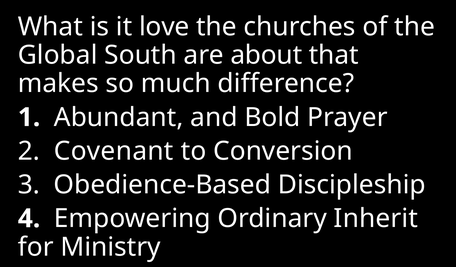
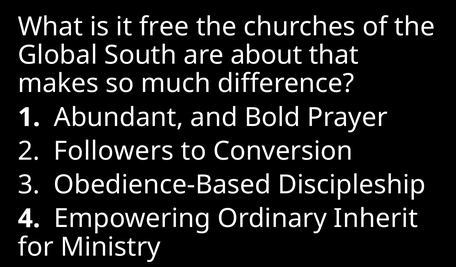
love: love -> free (164, 27)
Covenant: Covenant -> Followers (114, 151)
